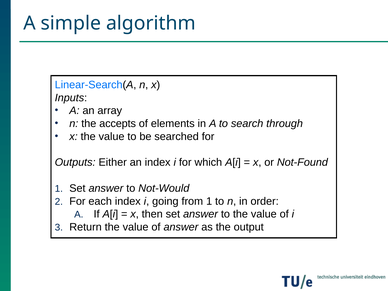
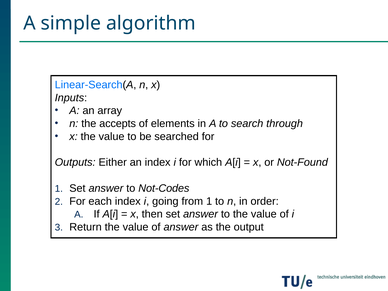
Not-Would: Not-Would -> Not-Codes (164, 188)
